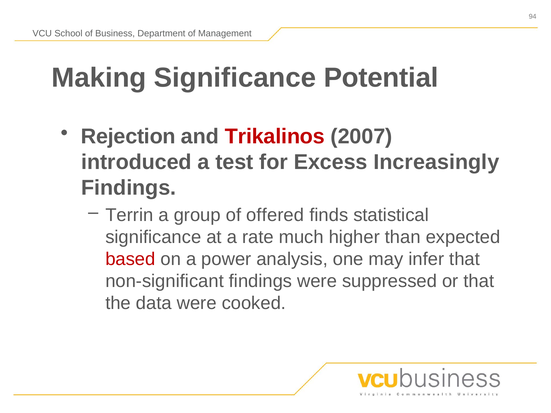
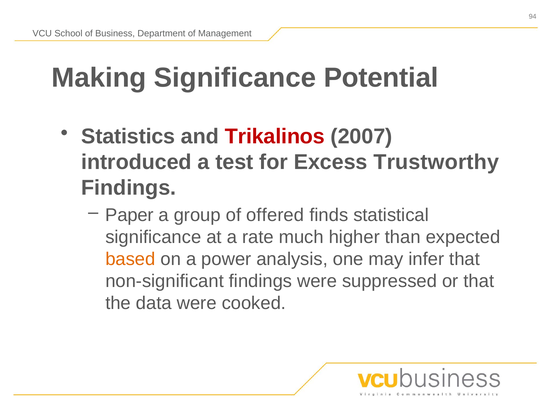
Rejection: Rejection -> Statistics (128, 136)
Increasingly: Increasingly -> Trustworthy (436, 162)
Terrin: Terrin -> Paper (129, 215)
based colour: red -> orange (130, 259)
